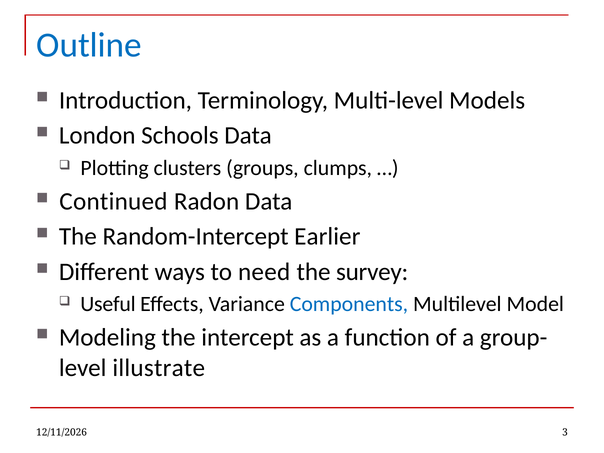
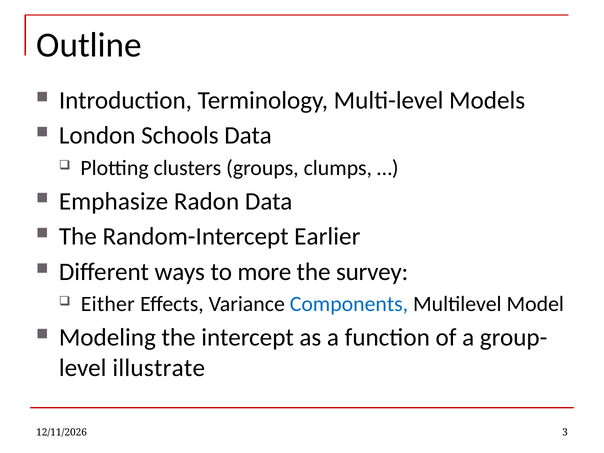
Outline colour: blue -> black (89, 45)
Continued: Continued -> Emphasize (114, 201)
need: need -> more (264, 272)
Useful: Useful -> Either (108, 304)
